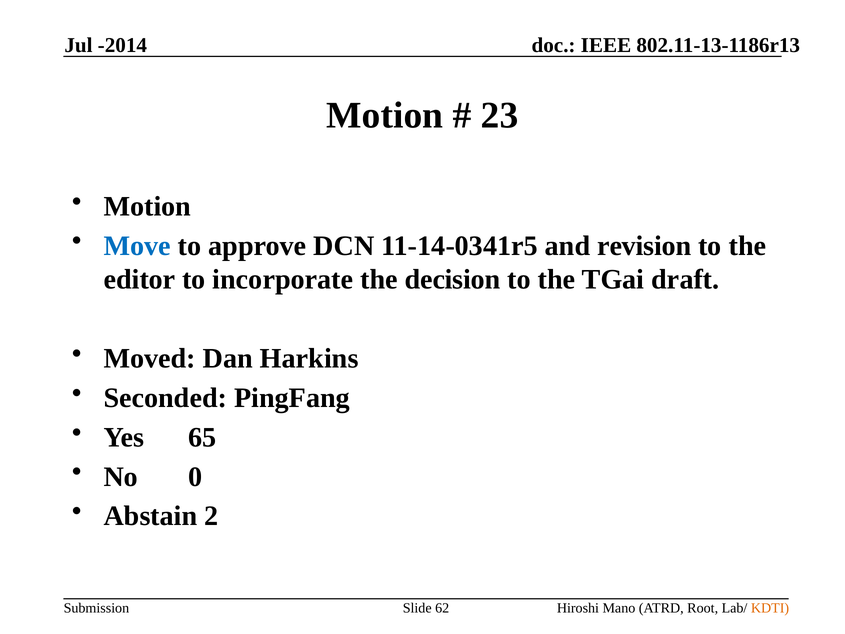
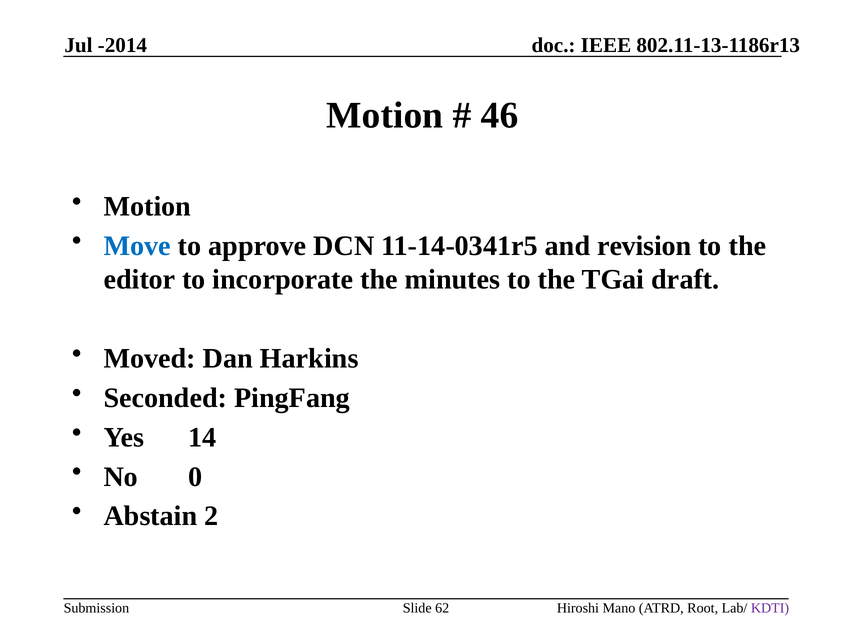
23: 23 -> 46 (500, 115)
decision: decision -> minutes (452, 279)
65: 65 -> 14 (202, 437)
KDTI colour: orange -> purple (770, 608)
